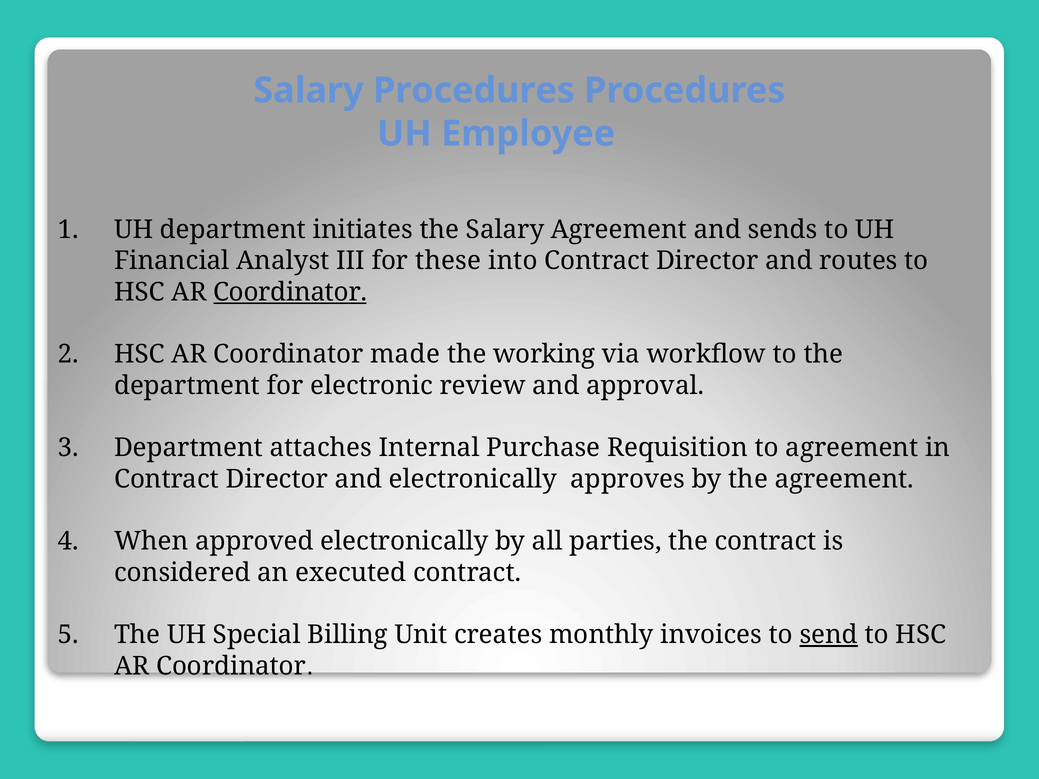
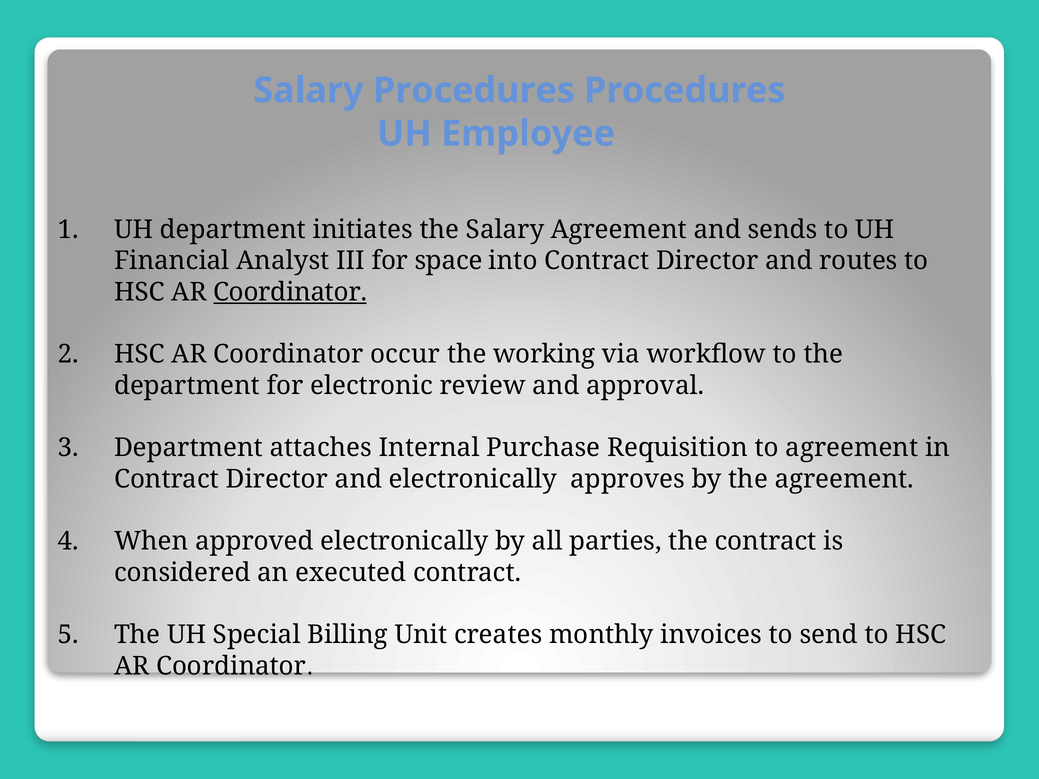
these: these -> space (448, 261)
made: made -> occur (405, 355)
send underline: present -> none (829, 635)
